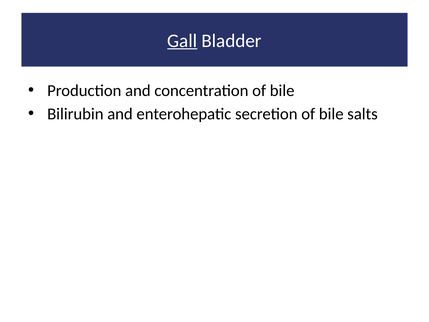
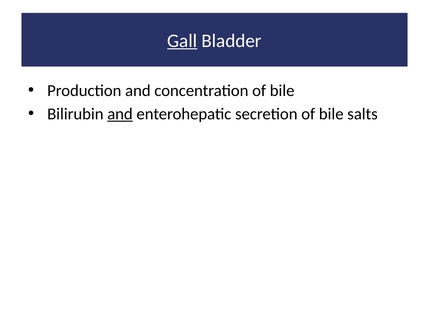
and underline: none -> present (120, 114)
